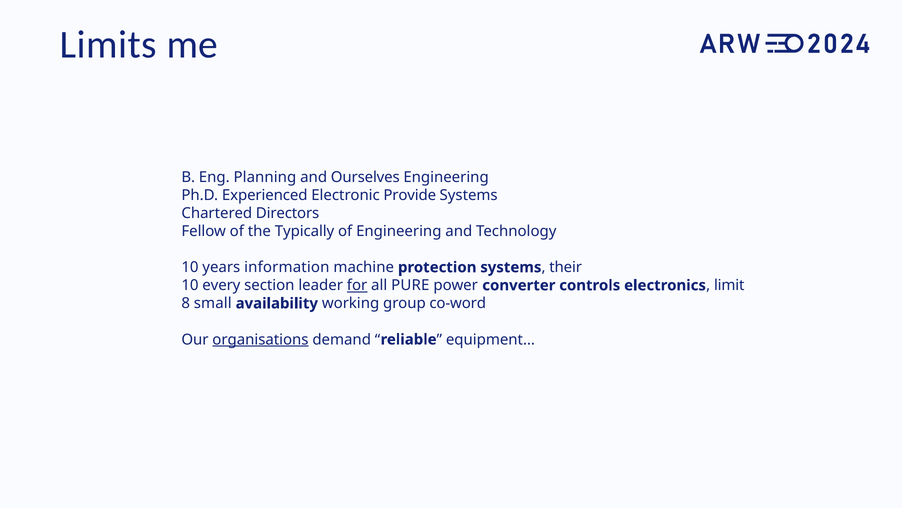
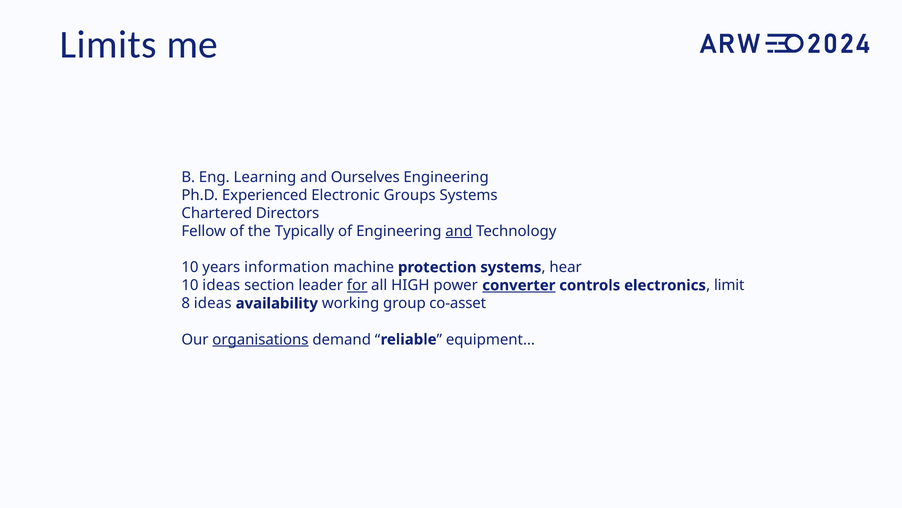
Planning: Planning -> Learning (265, 177)
Provide: Provide -> Groups (410, 195)
and underline: none -> present (459, 231)
their: their -> hear (566, 267)
10 every: every -> ideas (221, 285)
PURE: PURE -> HIGH (410, 285)
converter underline: none -> present (519, 285)
8 small: small -> ideas (213, 303)
co-word: co-word -> co-asset (458, 303)
